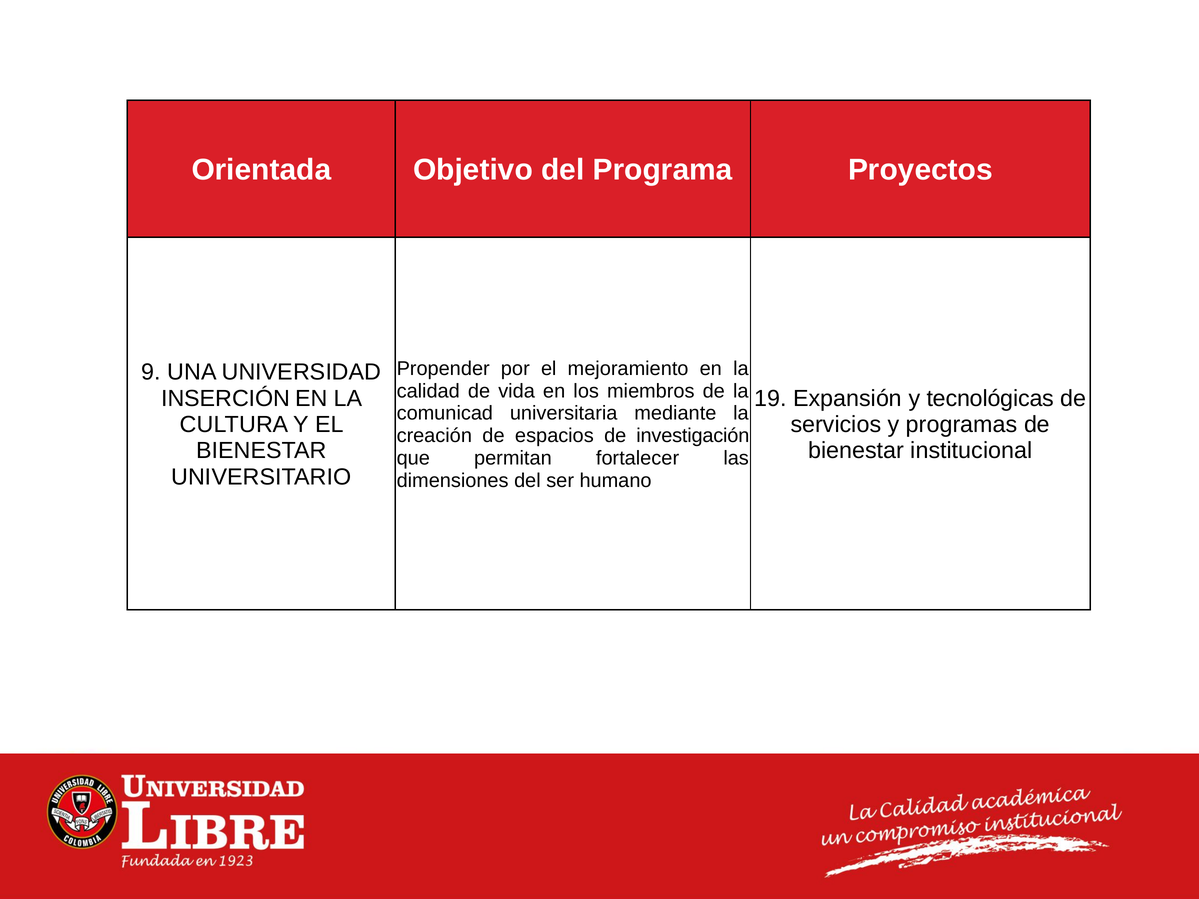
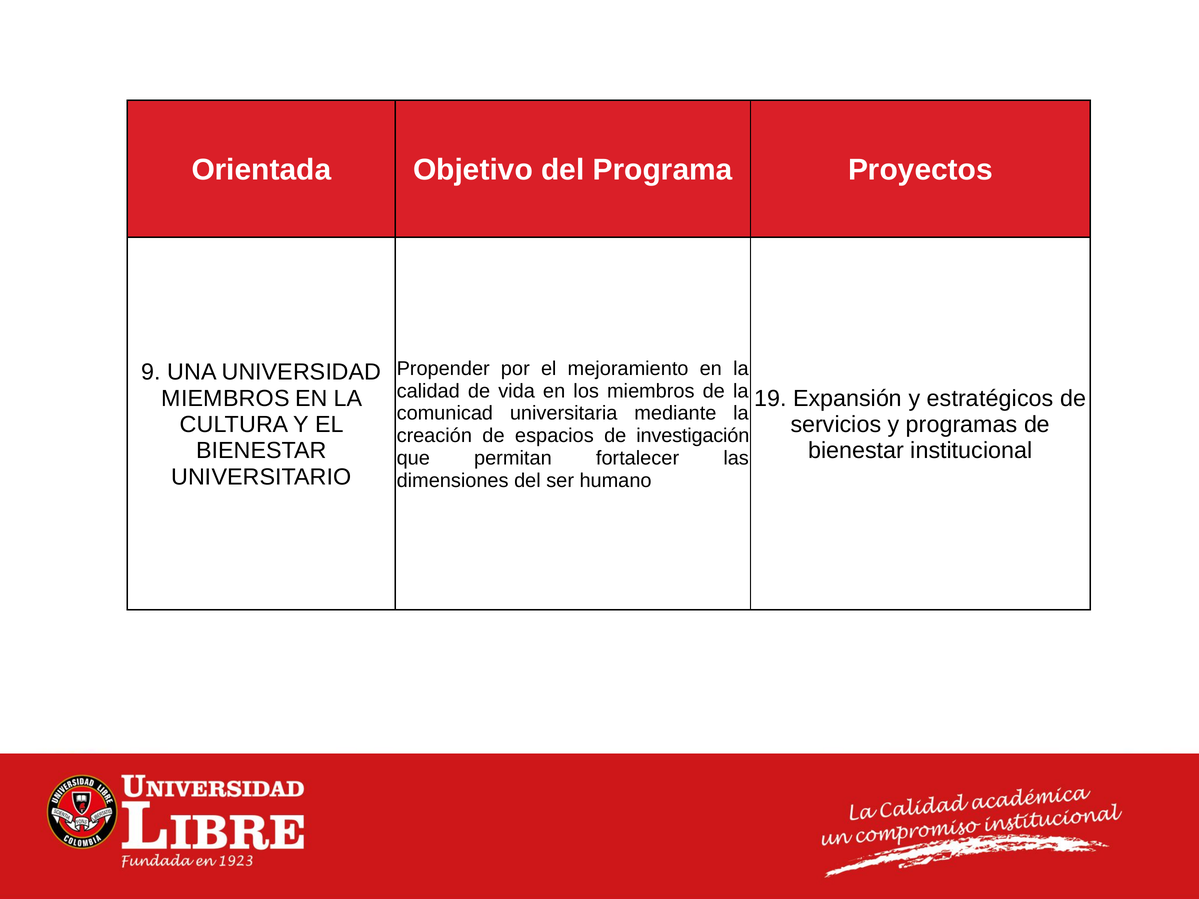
INSERCIÓN: INSERCIÓN -> MIEMBROS (225, 398)
tecnológicas: tecnológicas -> estratégicos (990, 398)
